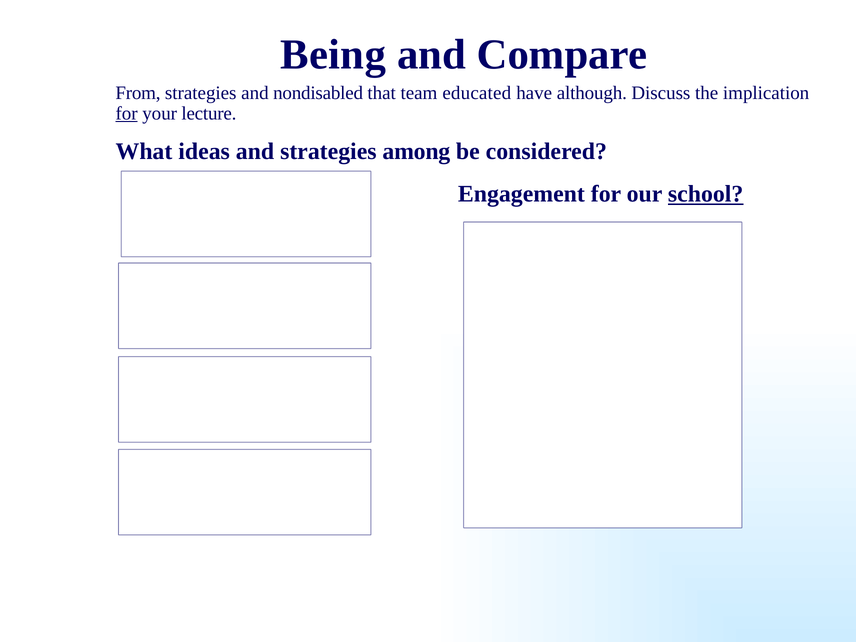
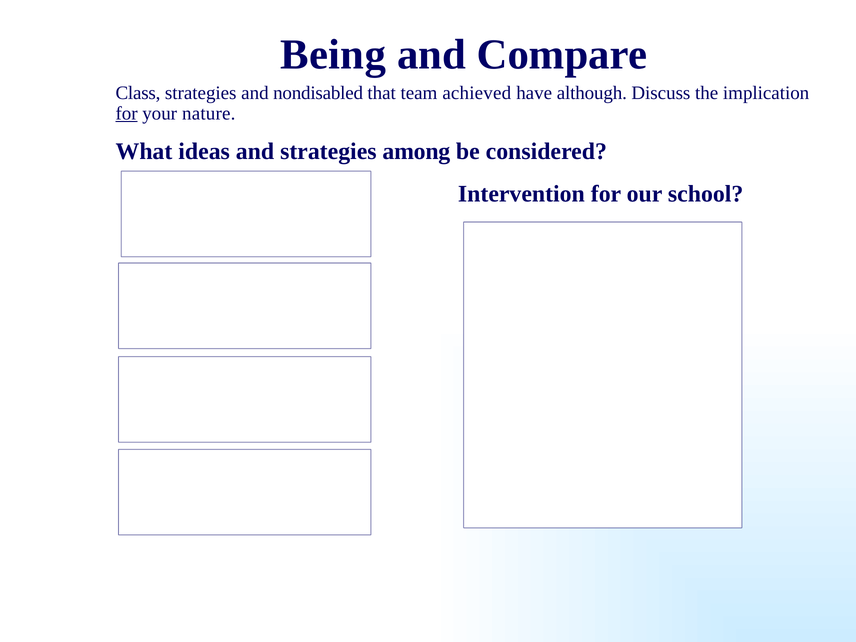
From: From -> Class (138, 93)
educated: educated -> achieved (477, 93)
lecture: lecture -> nature (209, 113)
Engagement: Engagement -> Intervention (521, 194)
school underline: present -> none (706, 194)
